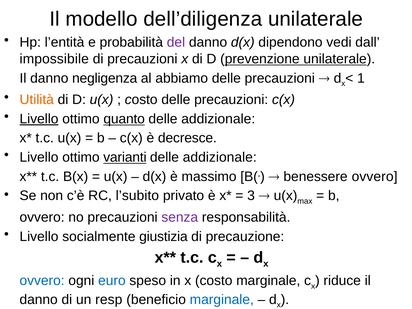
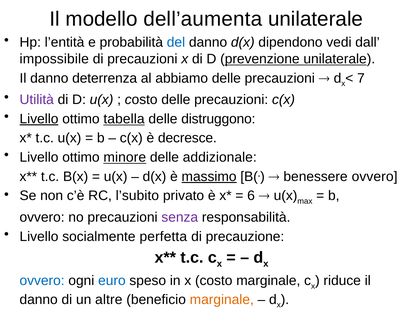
dell’diligenza: dell’diligenza -> dell’aumenta (203, 19)
del colour: purple -> blue (176, 42)
negligenza: negligenza -> deterrenza (105, 78)
1: 1 -> 7 (361, 78)
Utilità colour: orange -> purple (37, 100)
quanto: quanto -> tabella (124, 119)
addizionale: addizionale -> distruggono (218, 119)
varianti: varianti -> minore (125, 157)
massimo underline: none -> present (209, 177)
3: 3 -> 6 (251, 196)
giustizia: giustizia -> perfetta (163, 236)
resp: resp -> altre (109, 300)
marginale colour: blue -> orange (222, 300)
